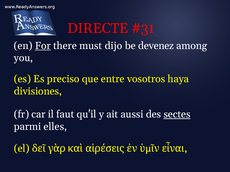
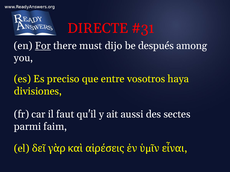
devenez: devenez -> después (156, 46)
sectes underline: present -> none (177, 115)
elles: elles -> faim (55, 127)
